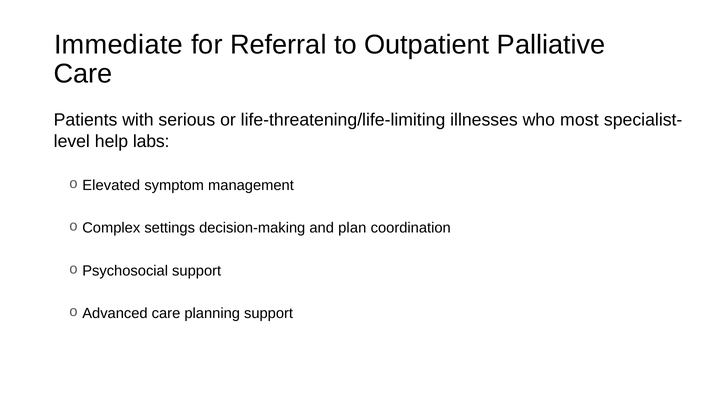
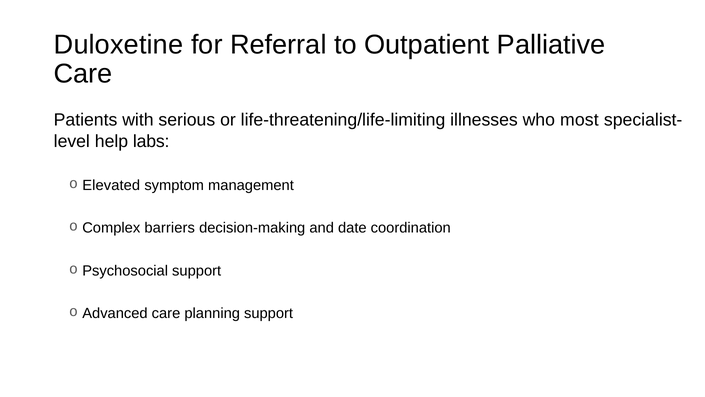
Immediate: Immediate -> Duloxetine (119, 45)
settings: settings -> barriers (170, 228)
plan: plan -> date (352, 228)
